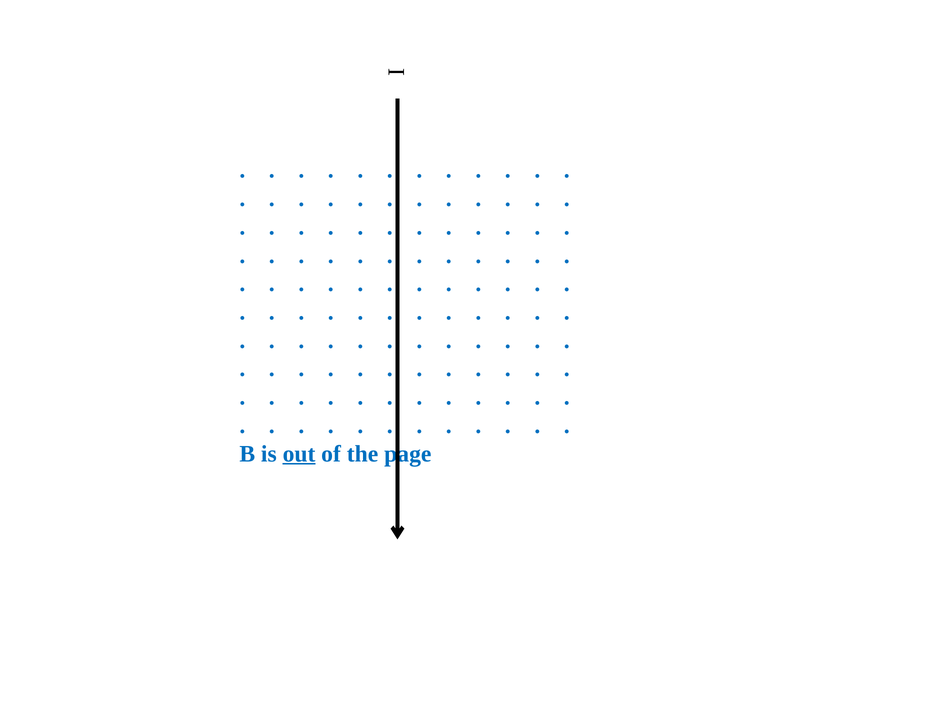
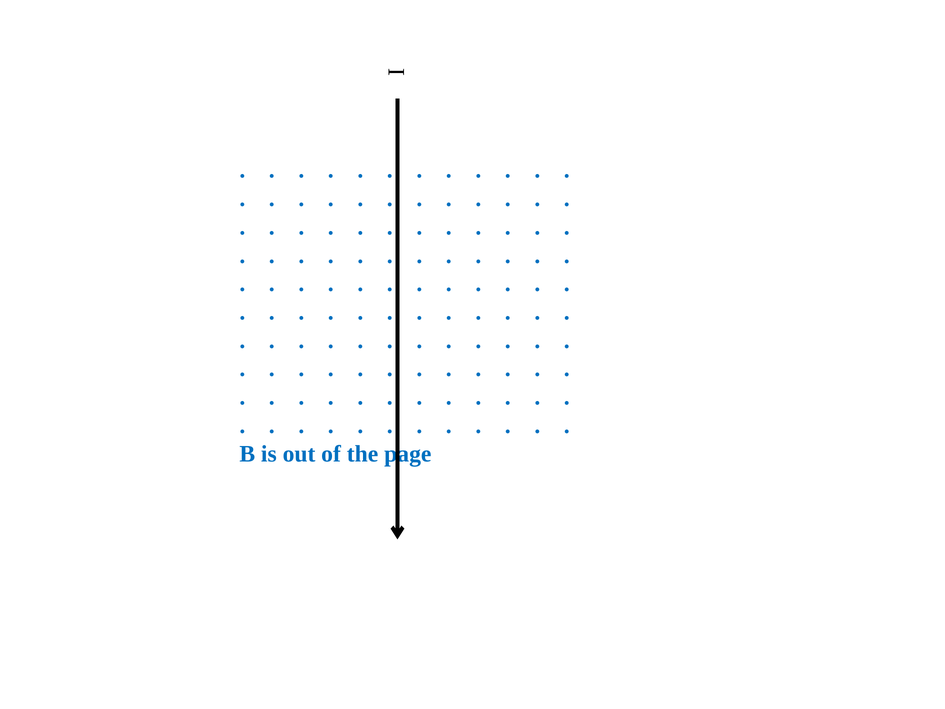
out underline: present -> none (299, 454)
